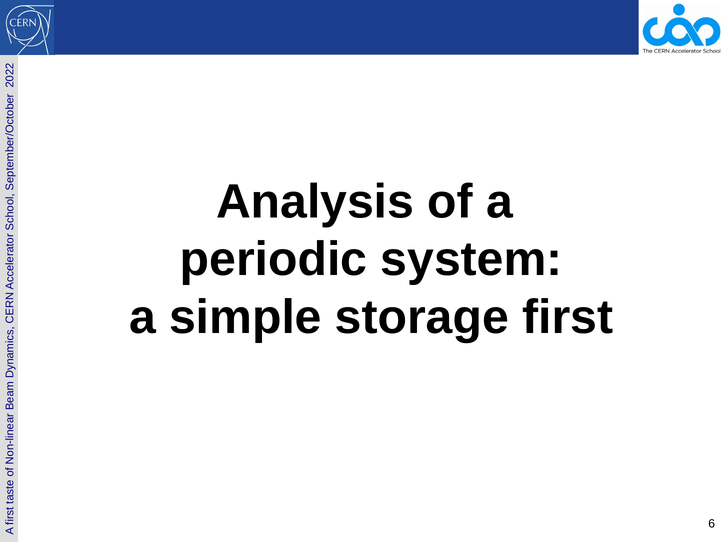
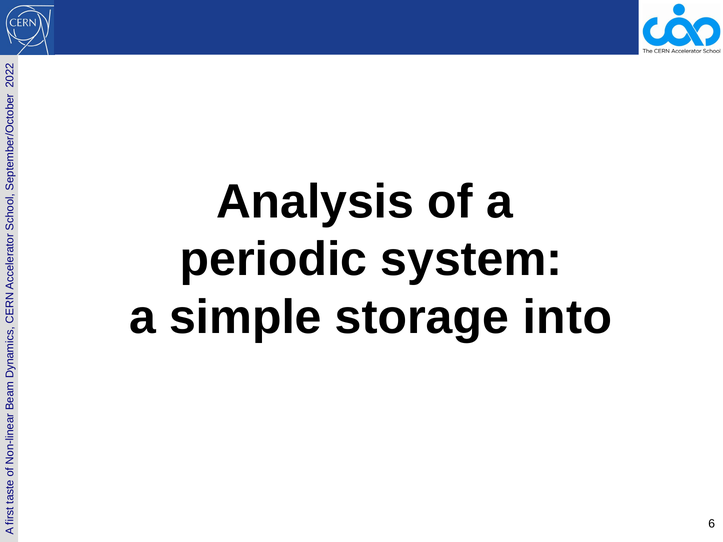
first: first -> into (567, 318)
